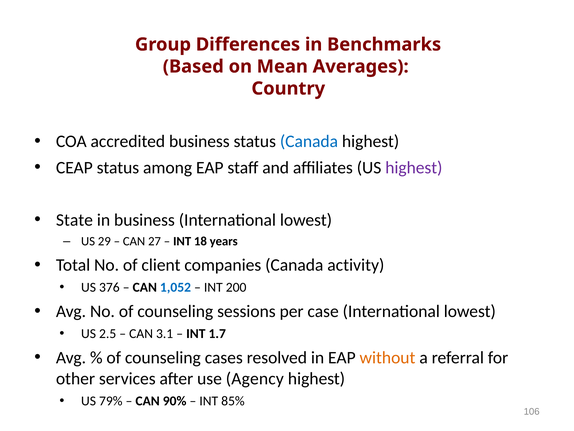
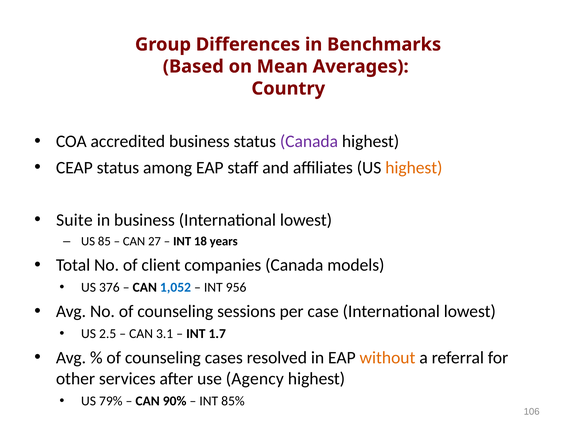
Canada colour: blue -> purple (309, 141)
highest colour: purple -> orange (414, 167)
State: State -> Suite (74, 220)
29: 29 -> 85 (104, 241)
activity: activity -> models (356, 265)
200: 200 -> 956 (236, 287)
